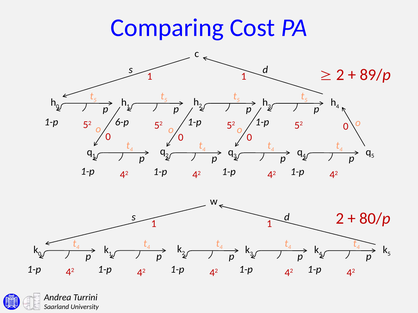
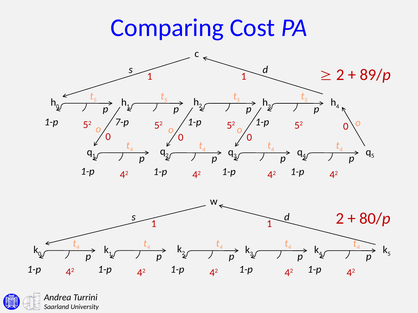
6-p: 6-p -> 7-p (122, 122)
